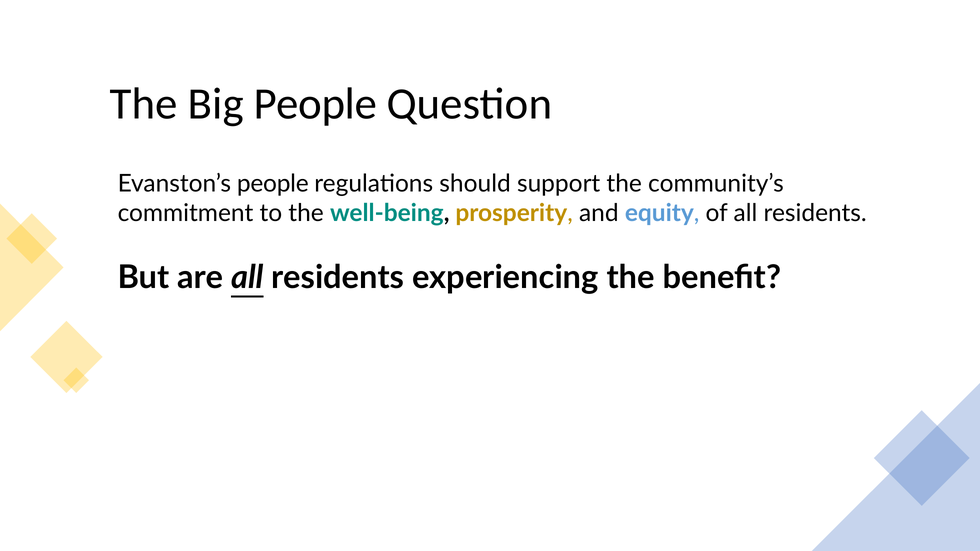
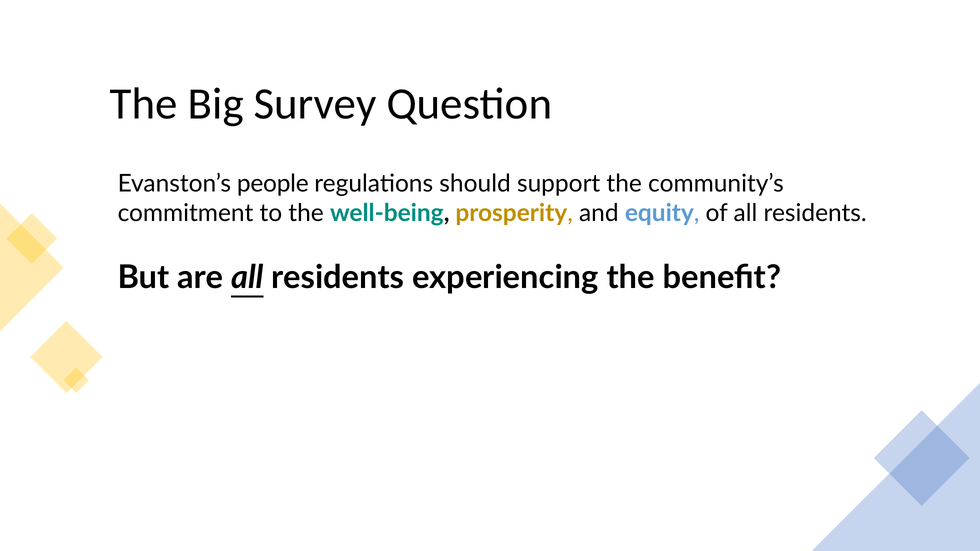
Big People: People -> Survey (315, 104)
